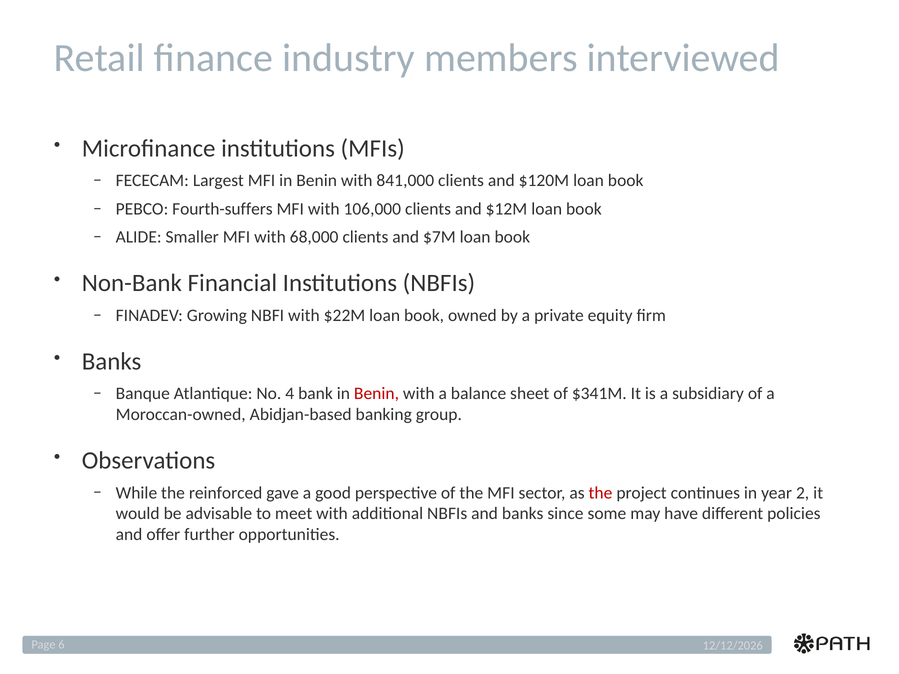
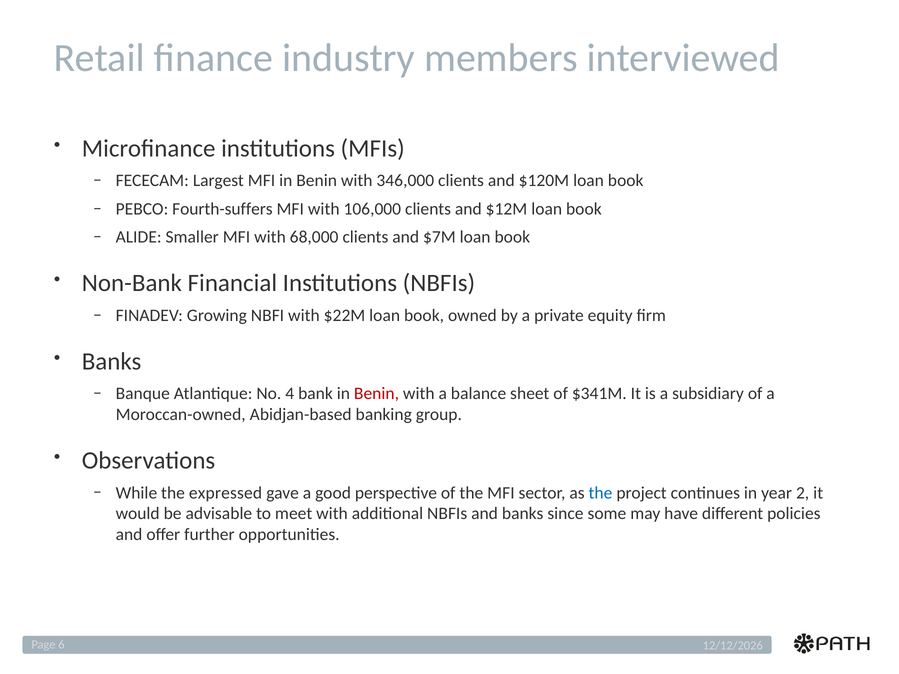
841,000: 841,000 -> 346,000 (405, 181)
reinforced: reinforced -> expressed (226, 493)
the colour: red -> blue (600, 493)
